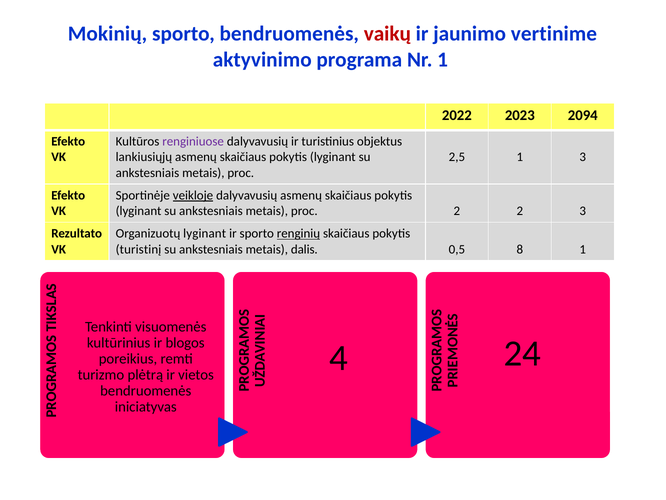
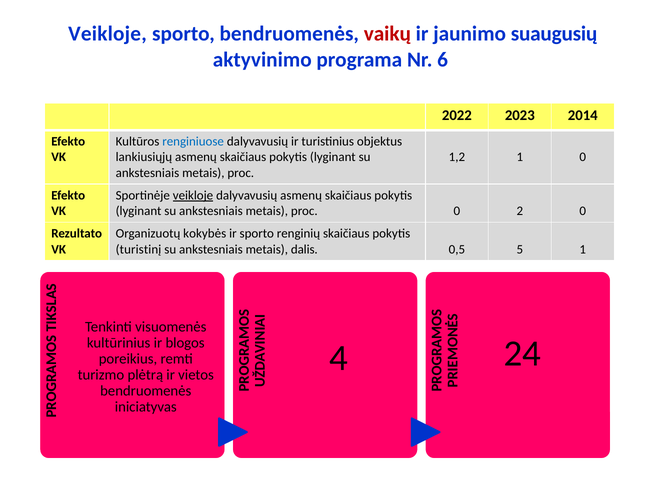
Mokinių: Mokinių -> Veikloje (107, 34)
vertinime: vertinime -> suaugusių (554, 34)
Nr 1: 1 -> 6 (443, 59)
2094: 2094 -> 2014 (583, 115)
renginiuose colour: purple -> blue (193, 141)
2,5: 2,5 -> 1,2 (457, 157)
1 3: 3 -> 0 (583, 157)
proc 2: 2 -> 0 (457, 211)
2 3: 3 -> 0 (583, 211)
Organizuotų lyginant: lyginant -> kokybės (205, 233)
renginių underline: present -> none (298, 233)
8: 8 -> 5 (520, 249)
